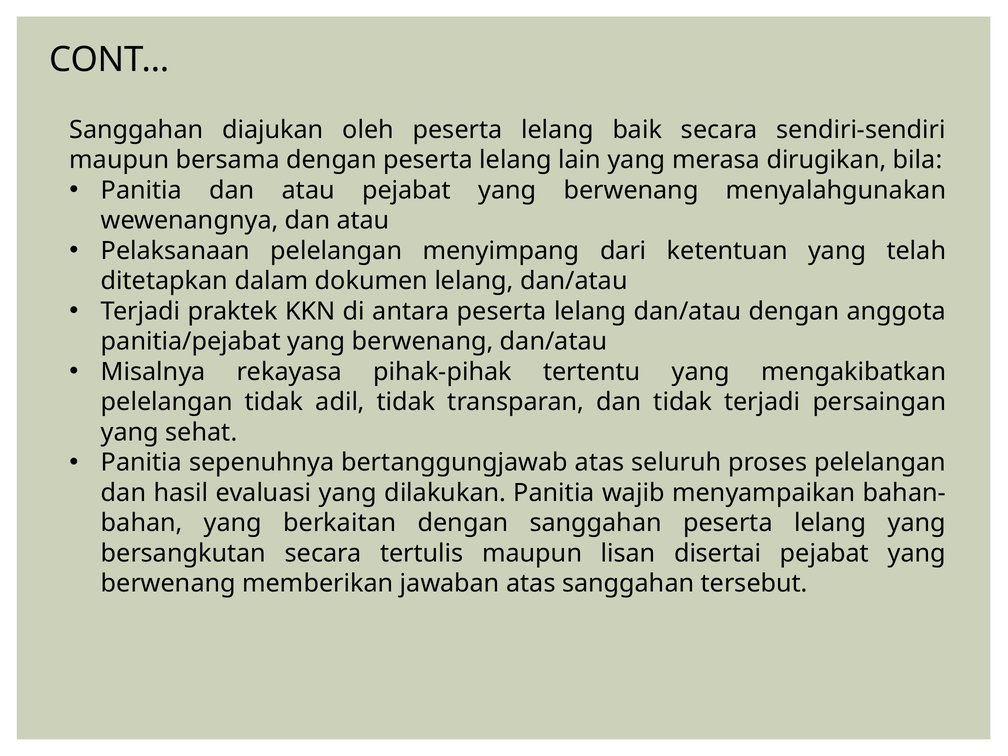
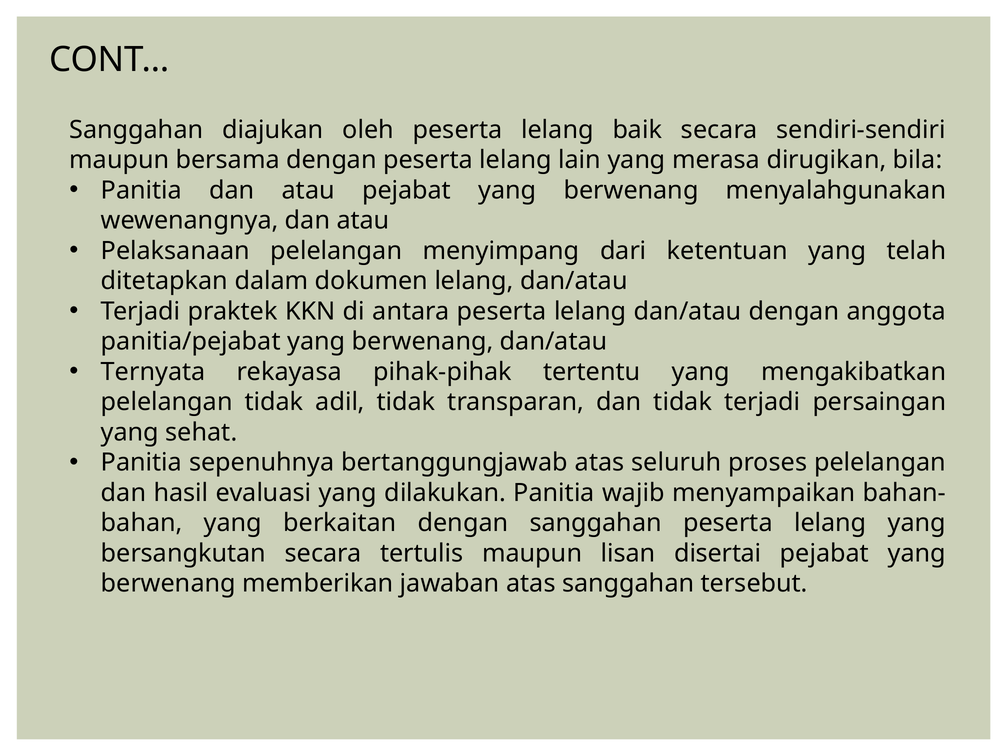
Misalnya: Misalnya -> Ternyata (153, 372)
